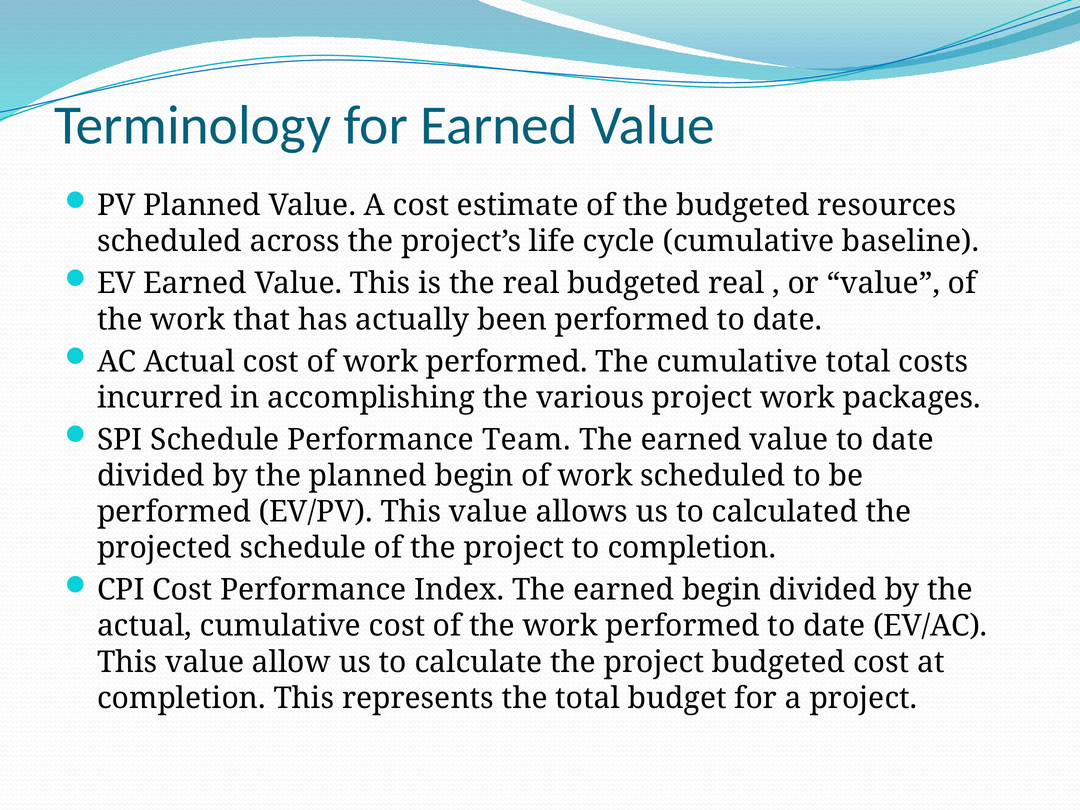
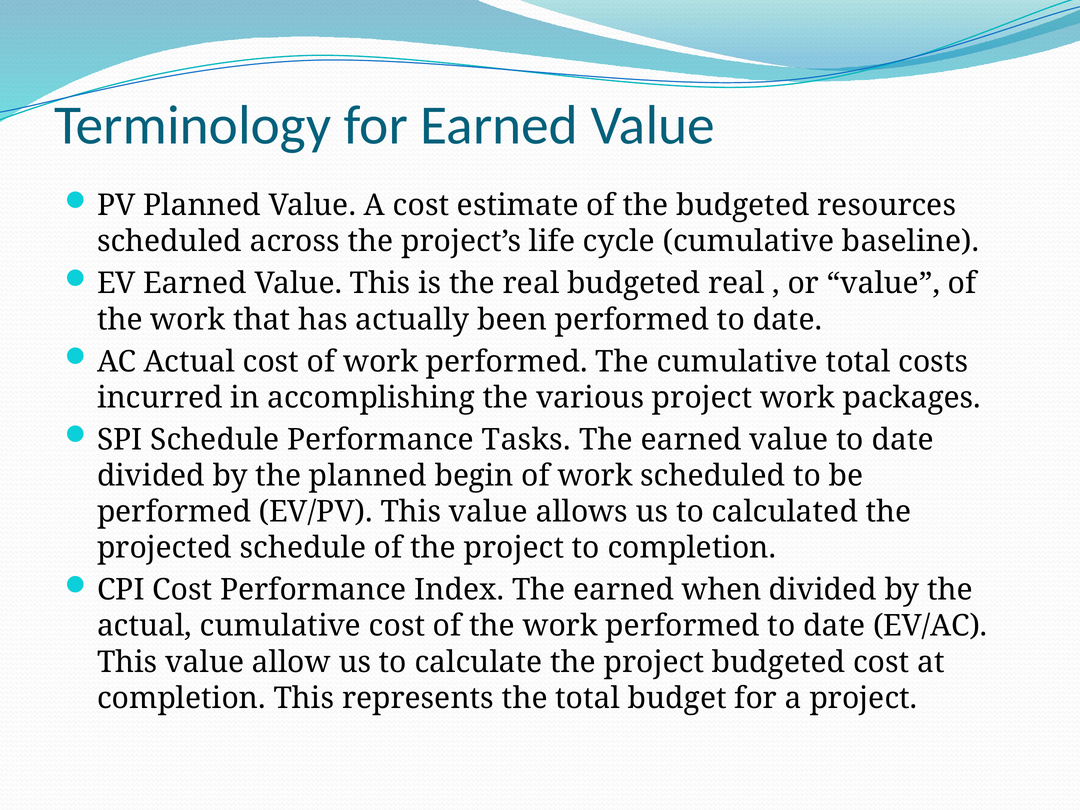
Team: Team -> Tasks (526, 440)
earned begin: begin -> when (722, 590)
